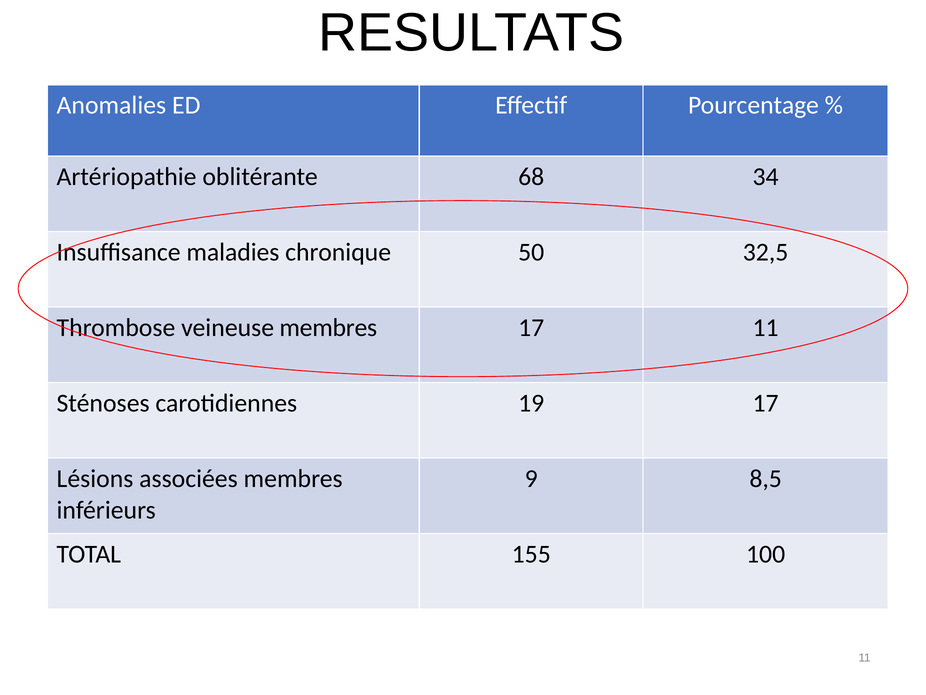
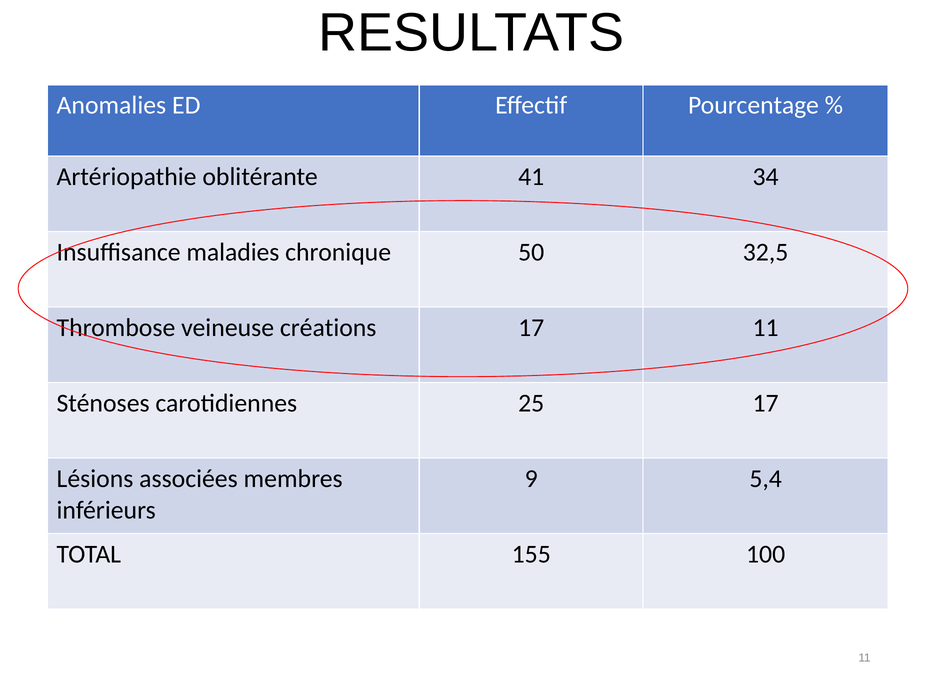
68: 68 -> 41 (531, 176)
veineuse membres: membres -> créations (328, 327)
19: 19 -> 25 (531, 403)
8,5: 8,5 -> 5,4 (766, 478)
